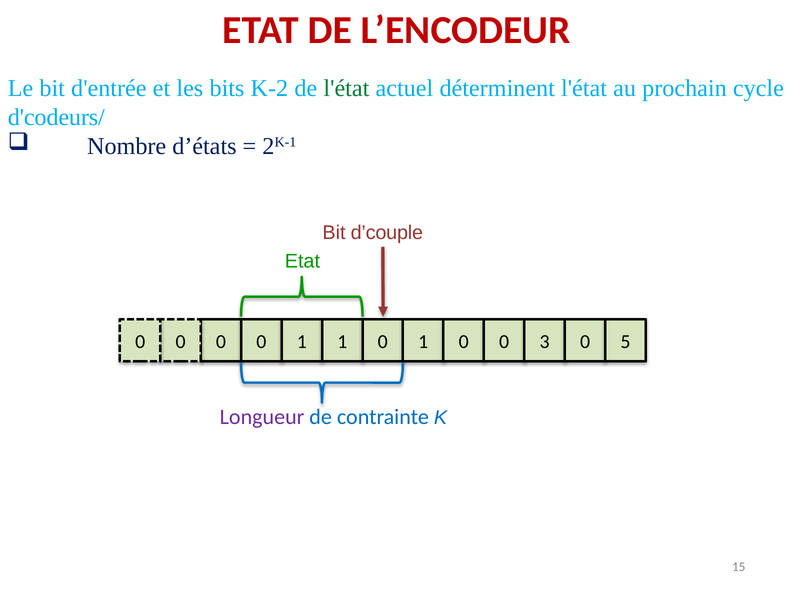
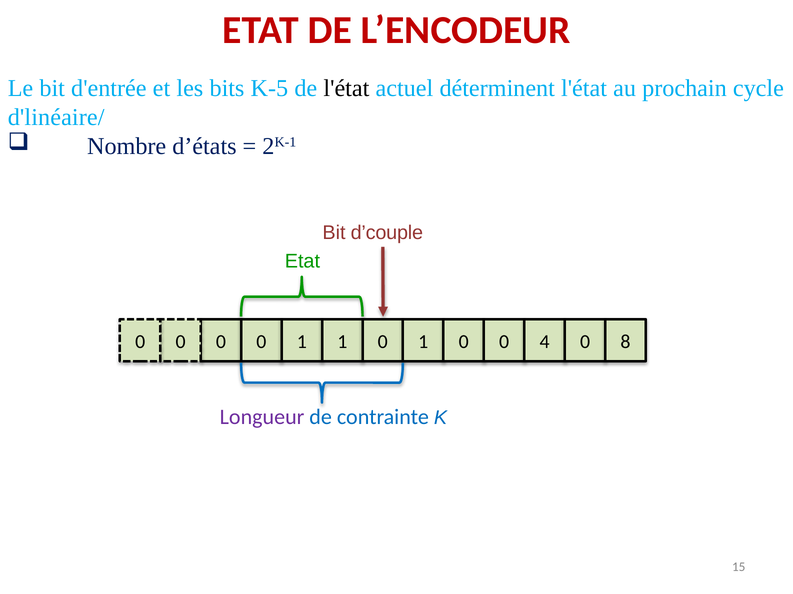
K-2: K-2 -> K-5 (269, 88)
l'état colour: green -> black (346, 88)
d'codeurs/: d'codeurs/ -> d'linéaire/ (56, 117)
3: 3 -> 4 (545, 342)
5: 5 -> 8 (625, 342)
